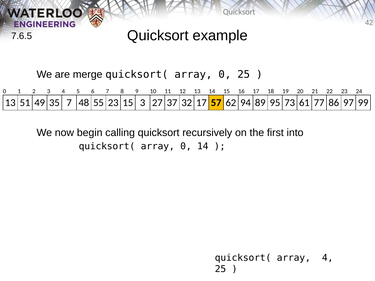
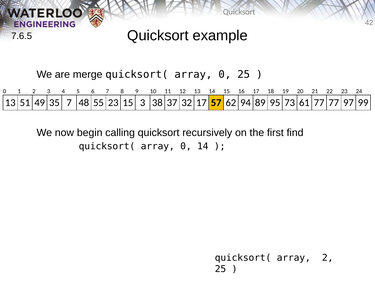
27: 27 -> 38 (157, 103)
77 86: 86 -> 77 (334, 103)
into: into -> find (295, 133)
array 4: 4 -> 2 (328, 258)
